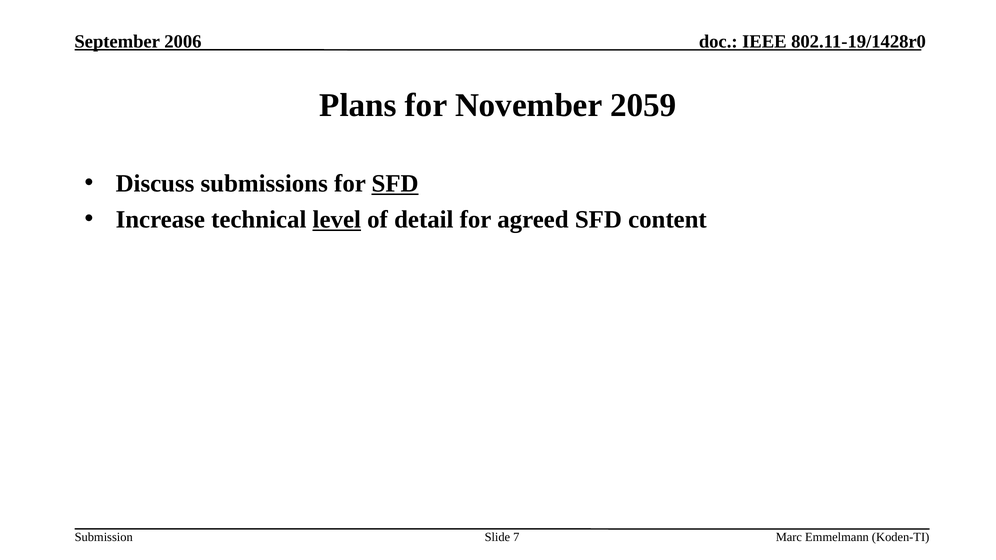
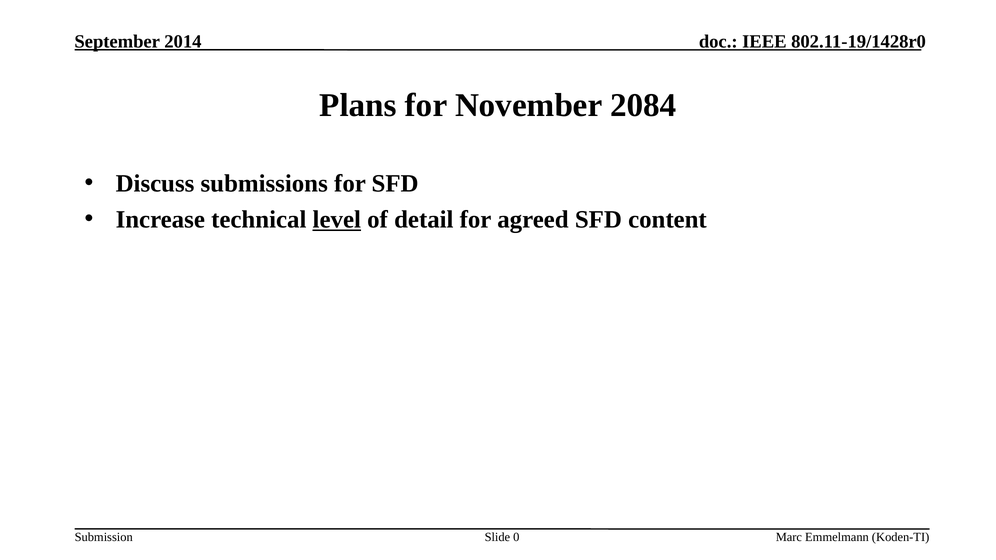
2006: 2006 -> 2014 (183, 42)
2059: 2059 -> 2084 (643, 106)
SFD underline: present -> none (395, 184)
7: 7 -> 0 (516, 537)
